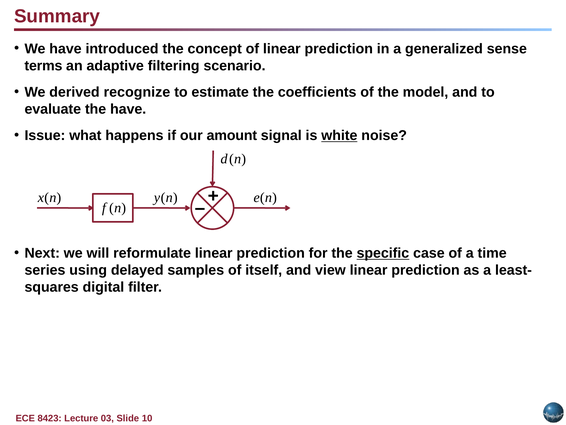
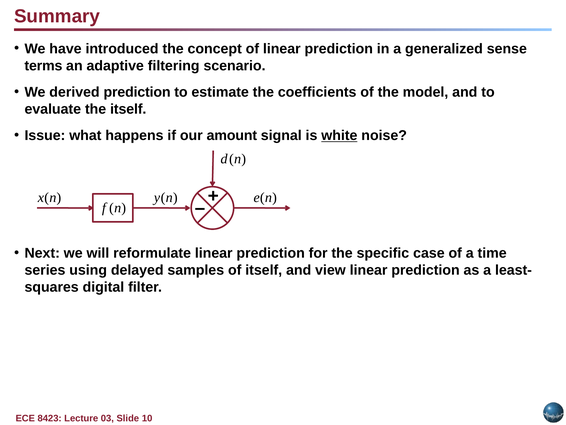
derived recognize: recognize -> prediction (137, 92)
the have: have -> itself (128, 109)
specific underline: present -> none (383, 253)
